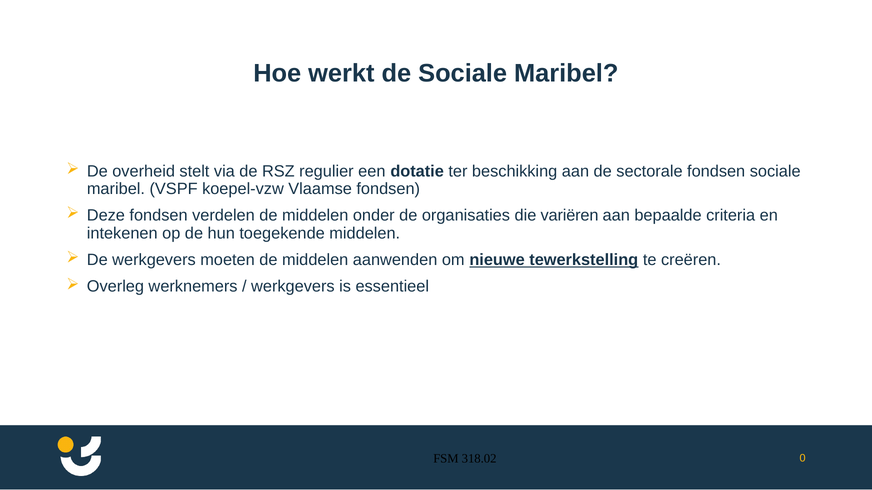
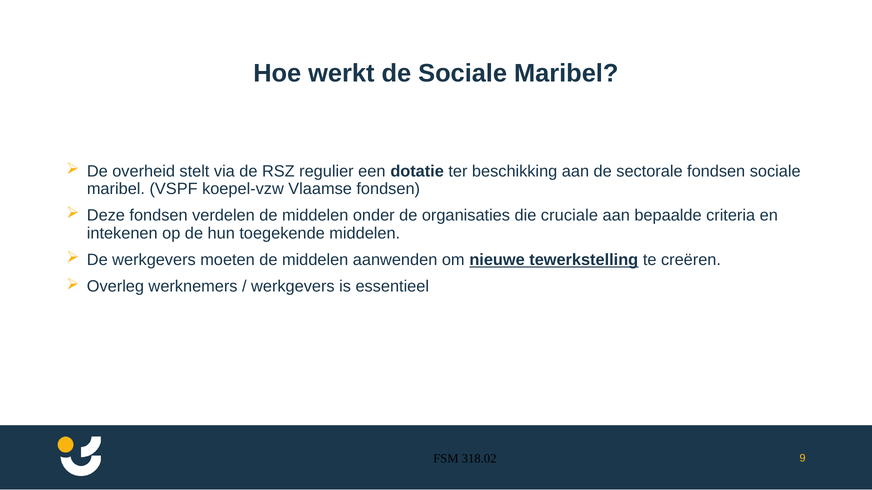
variëren: variëren -> cruciale (569, 216)
0: 0 -> 9 (803, 459)
